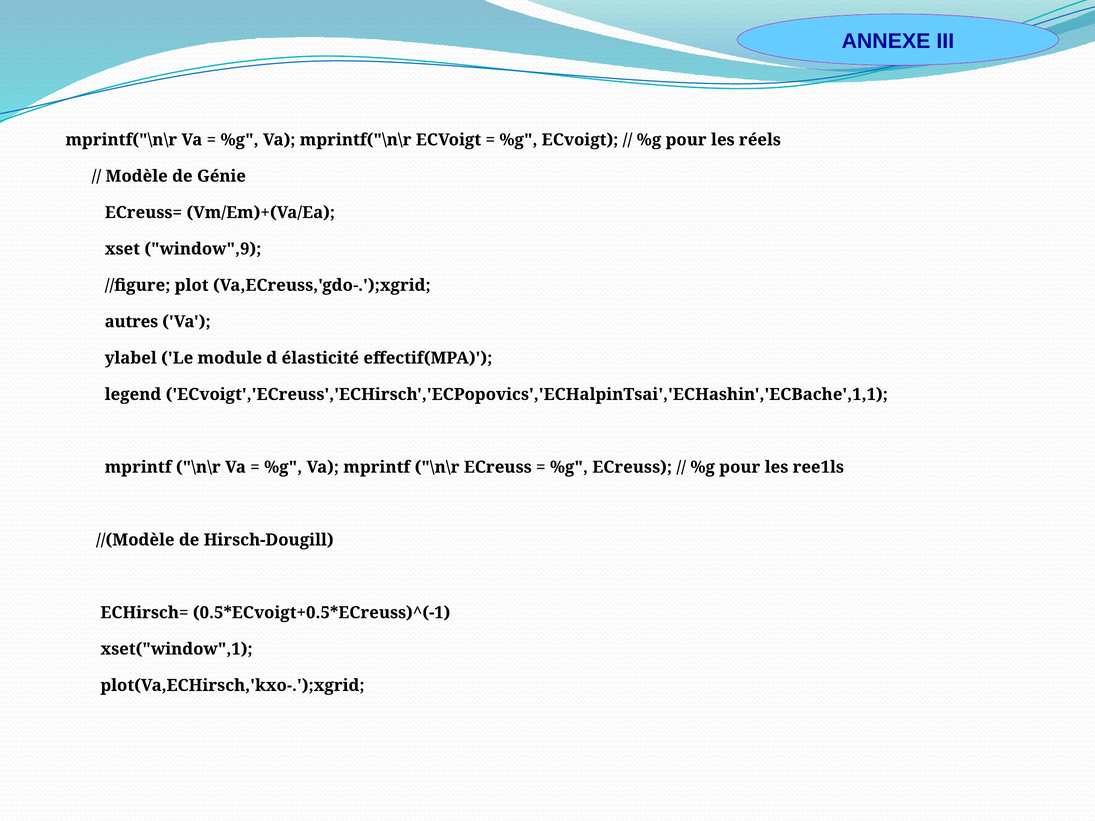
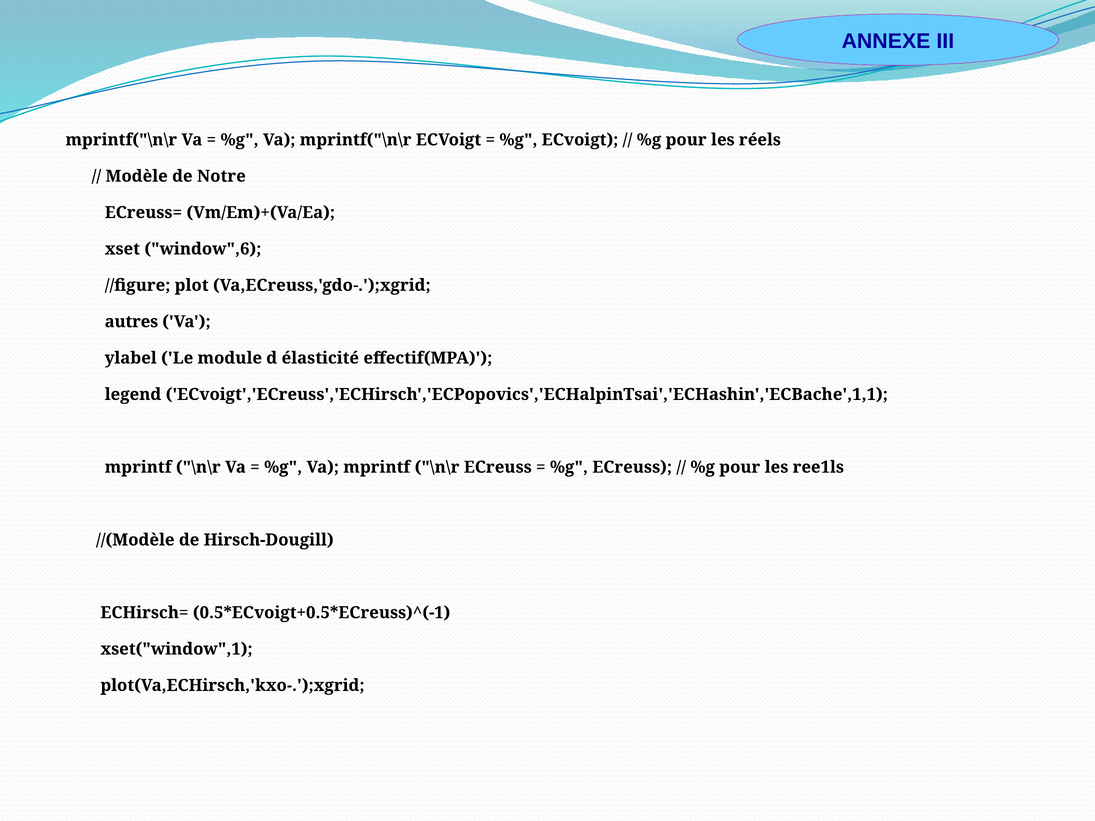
Génie: Génie -> Notre (221, 176)
window",9: window",9 -> window",6 (203, 249)
